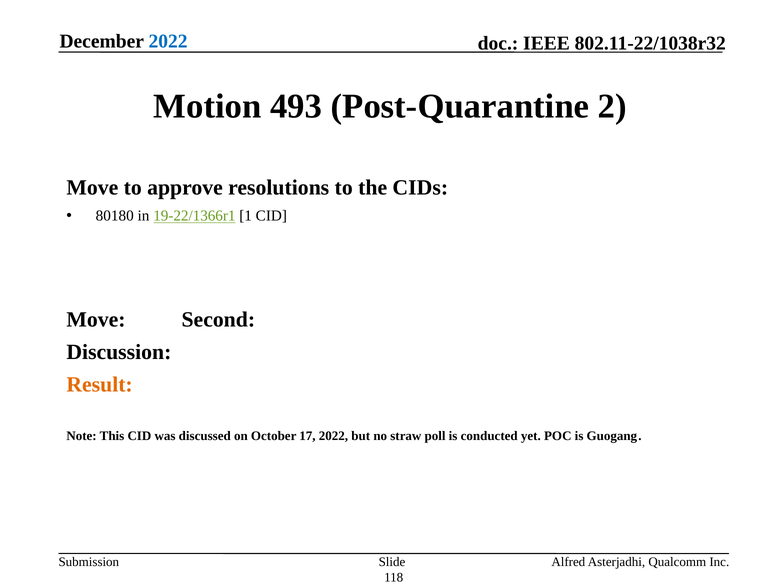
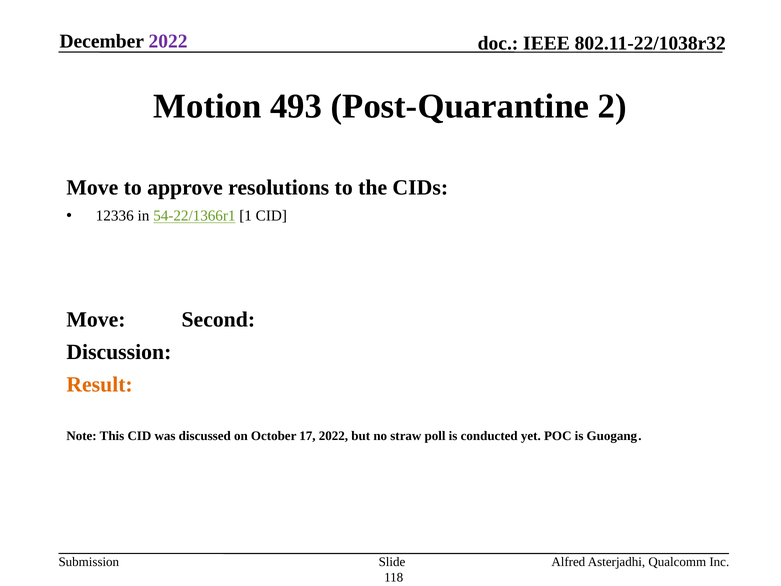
2022 colour: blue -> purple (168, 41)
80180: 80180 -> 12336 (115, 216)
19-22/1366r1: 19-22/1366r1 -> 54-22/1366r1 (194, 216)
